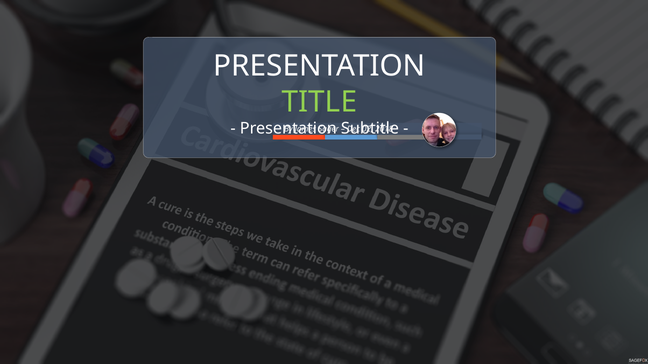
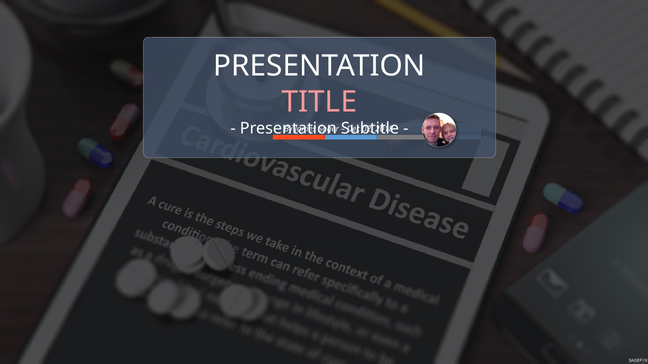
TITLE colour: light green -> pink (319, 102)
